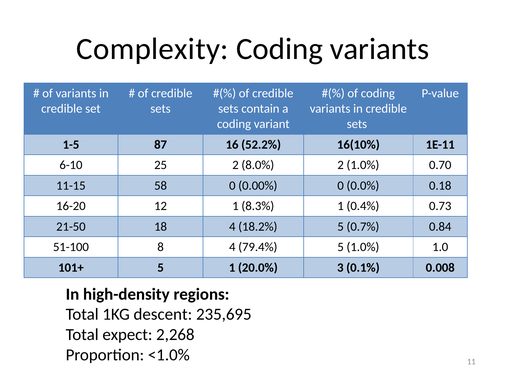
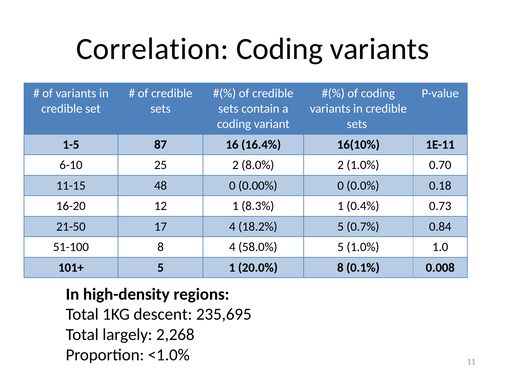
Complexity: Complexity -> Correlation (152, 49)
52.2%: 52.2% -> 16.4% (261, 145)
58: 58 -> 48 (161, 186)
18: 18 -> 17 (161, 227)
79.4%: 79.4% -> 58.0% (258, 247)
20.0% 3: 3 -> 8 (340, 268)
expect: expect -> largely (127, 335)
